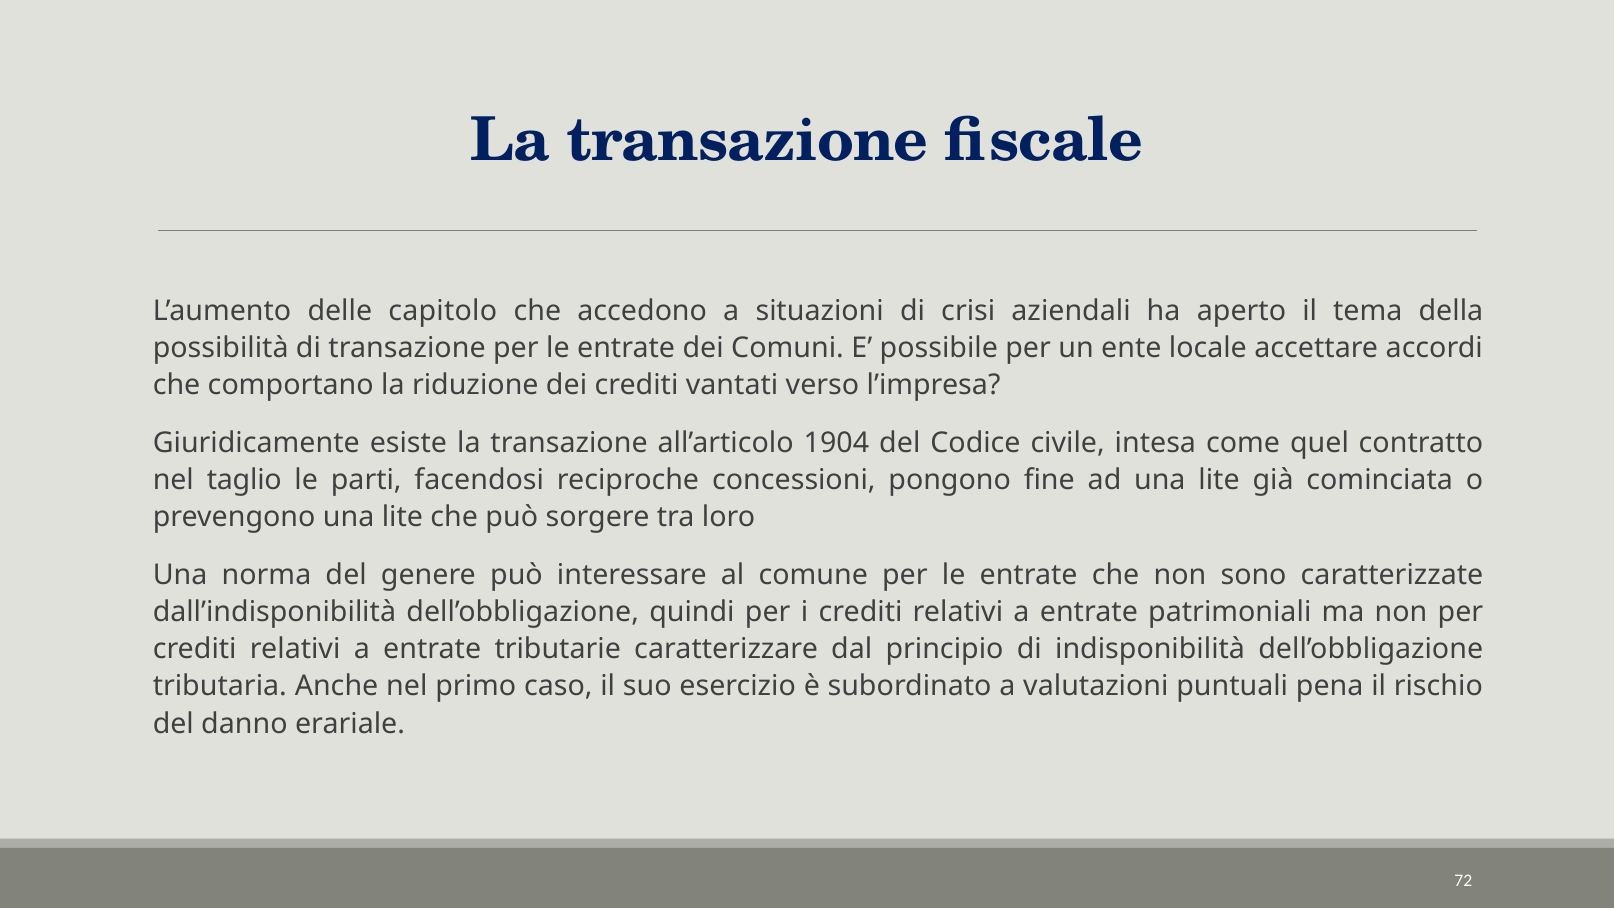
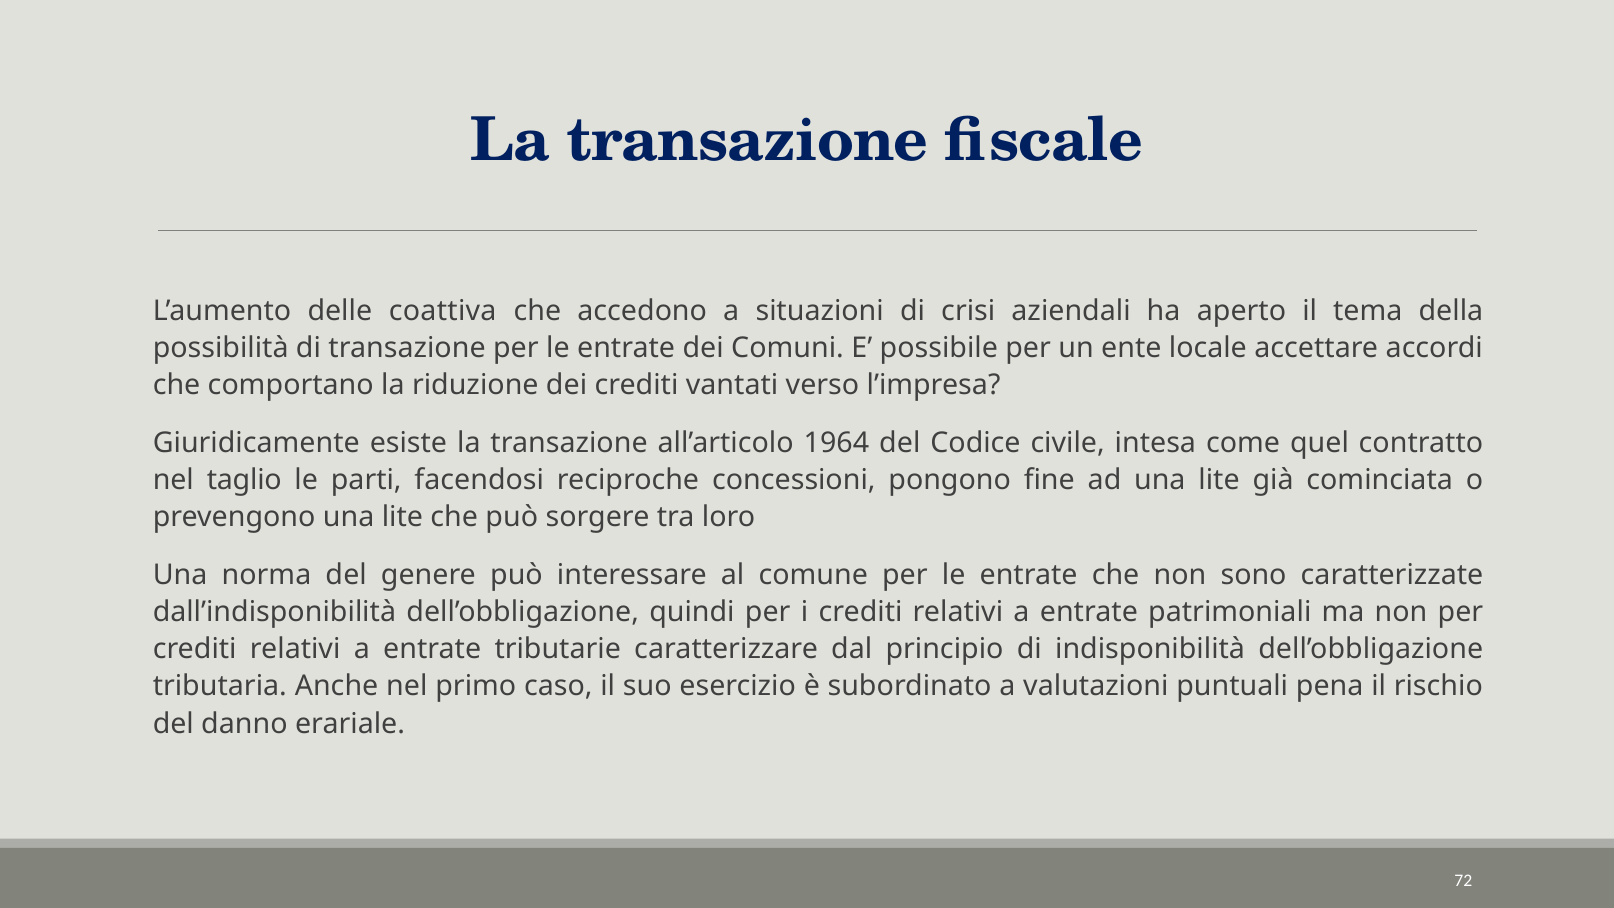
capitolo: capitolo -> coattiva (443, 311)
1904: 1904 -> 1964 (836, 443)
